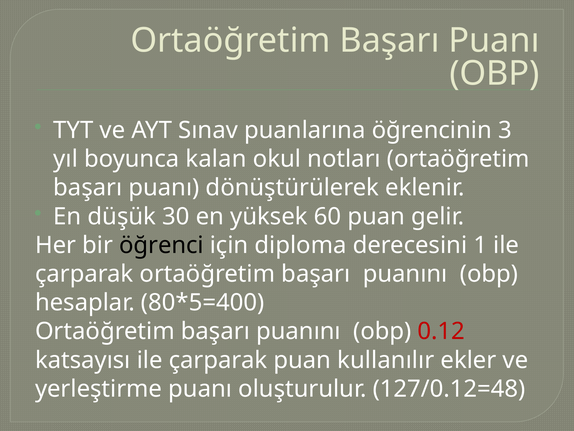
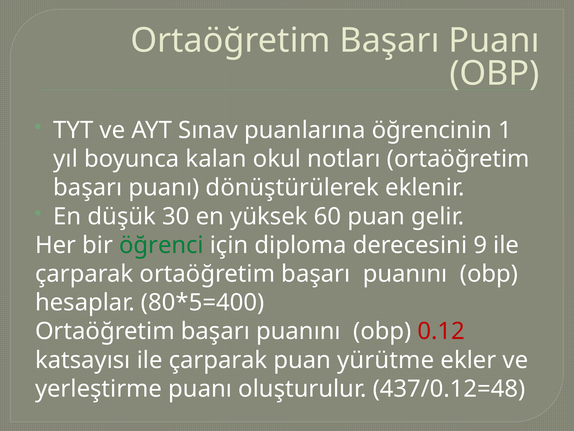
3: 3 -> 1 (505, 130)
öğrenci colour: black -> green (161, 245)
1: 1 -> 9 (480, 245)
kullanılır: kullanılır -> yürütme (386, 360)
127/0.12=48: 127/0.12=48 -> 437/0.12=48 (449, 388)
